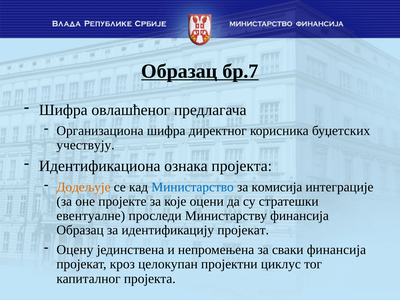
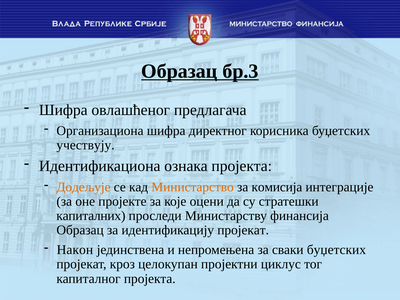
бр.7: бр.7 -> бр.3 (241, 71)
Министарство colour: blue -> orange (193, 187)
евентуалне: евентуалне -> капиталних (91, 216)
Оцену: Оцену -> Након (75, 250)
сваки финансија: финансија -> буџетских (336, 250)
